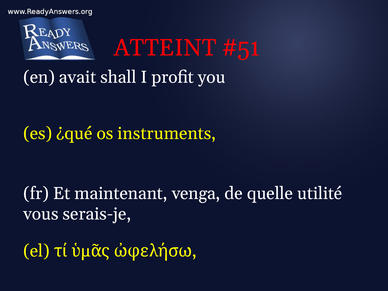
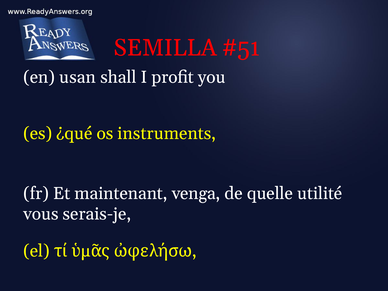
ATTEINT: ATTEINT -> SEMILLA (165, 48)
avait: avait -> usan (78, 77)
